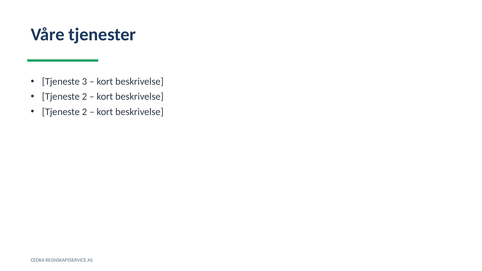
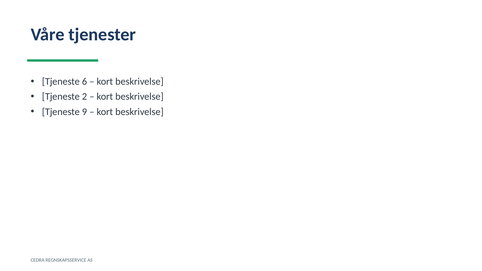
3: 3 -> 6 (85, 82)
2: 2 -> 9 (85, 112)
